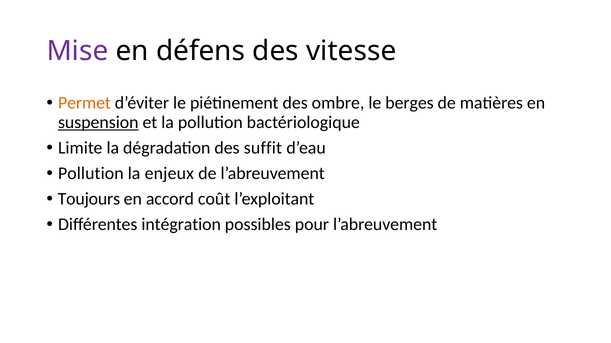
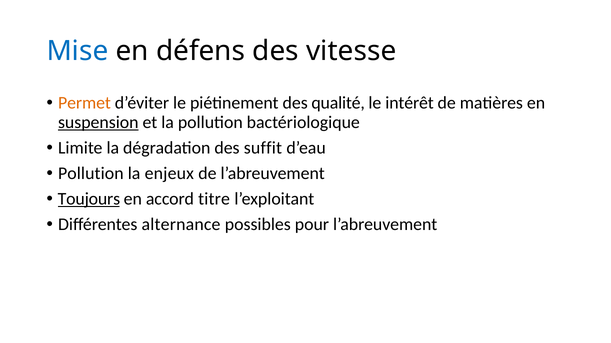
Mise colour: purple -> blue (77, 51)
ombre: ombre -> qualité (338, 103)
berges: berges -> intérêt (410, 103)
Toujours underline: none -> present (89, 199)
coût: coût -> titre (214, 199)
intégration: intégration -> alternance (181, 225)
